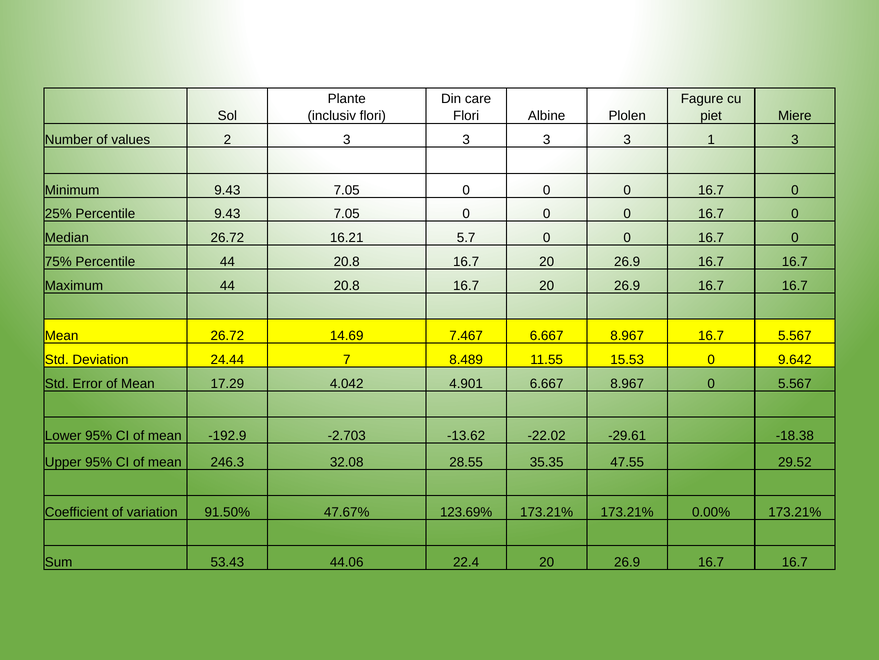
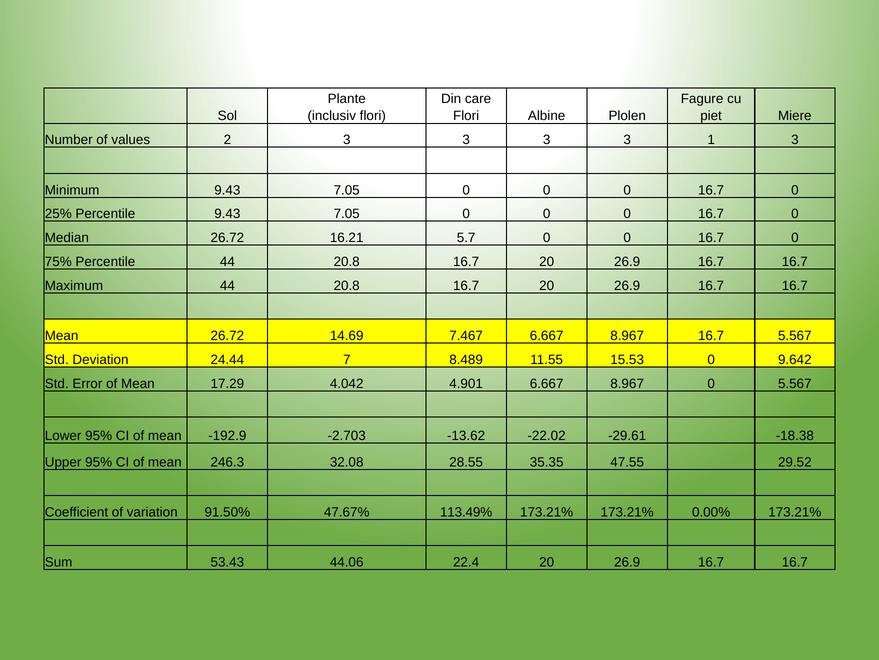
123.69%: 123.69% -> 113.49% (466, 512)
